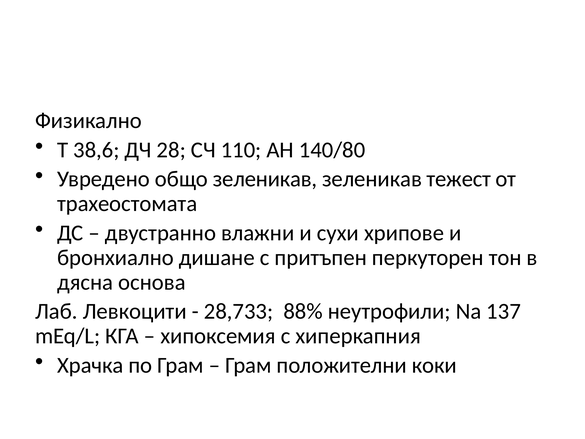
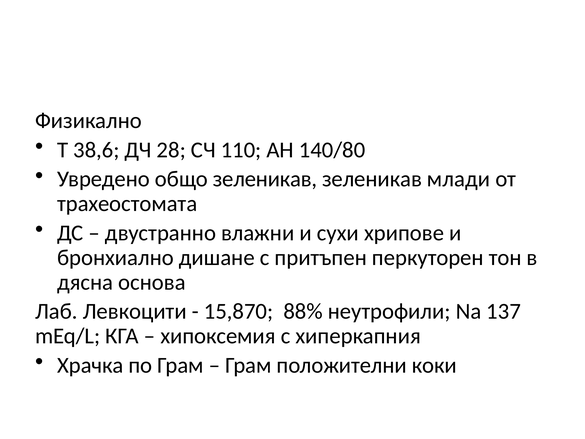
тежест: тежест -> млади (459, 179)
28,733: 28,733 -> 15,870 (239, 311)
